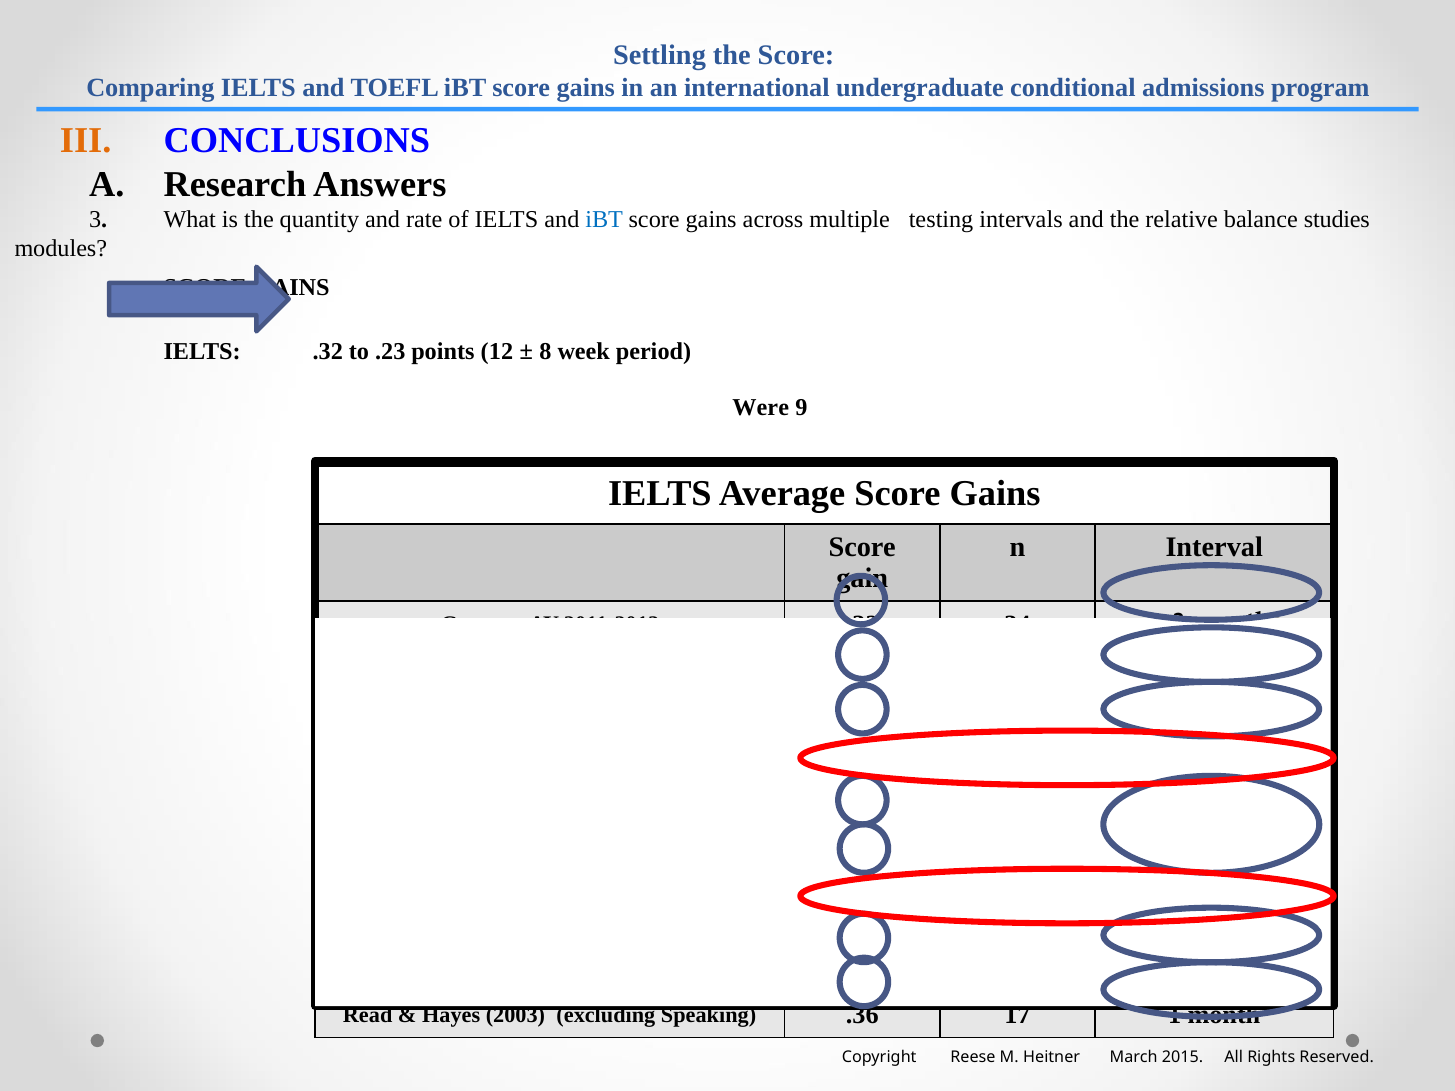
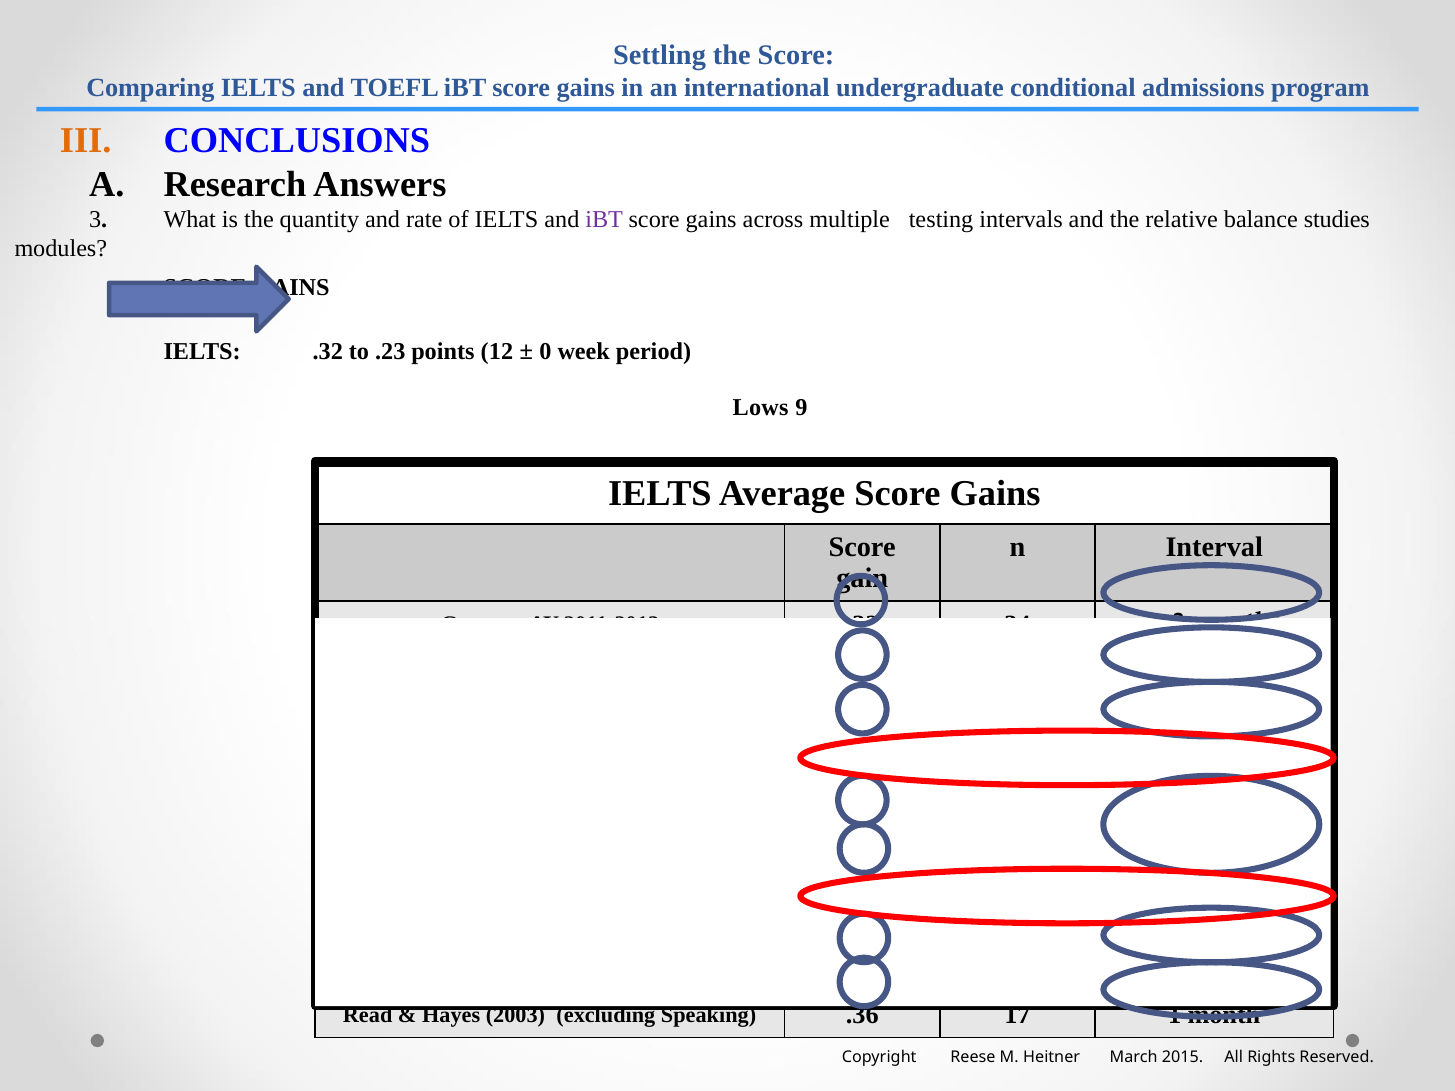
iBT colour: blue -> purple (604, 220)
8: 8 -> 0 (545, 351)
Were: Were -> Lows (761, 408)
